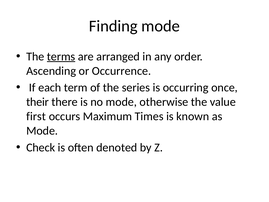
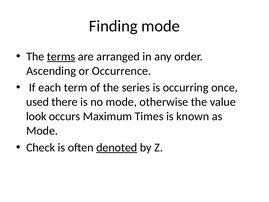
their: their -> used (38, 102)
first: first -> look (36, 116)
denoted underline: none -> present (117, 147)
